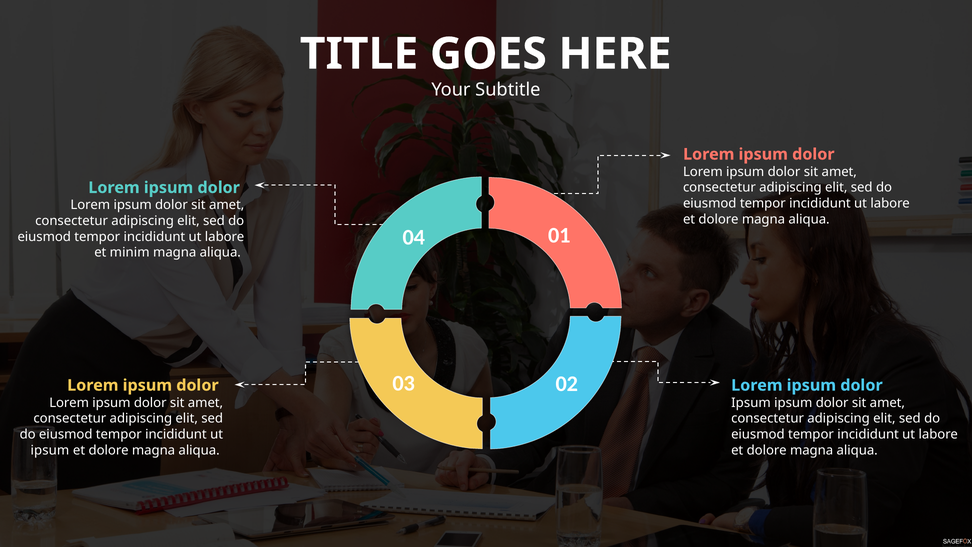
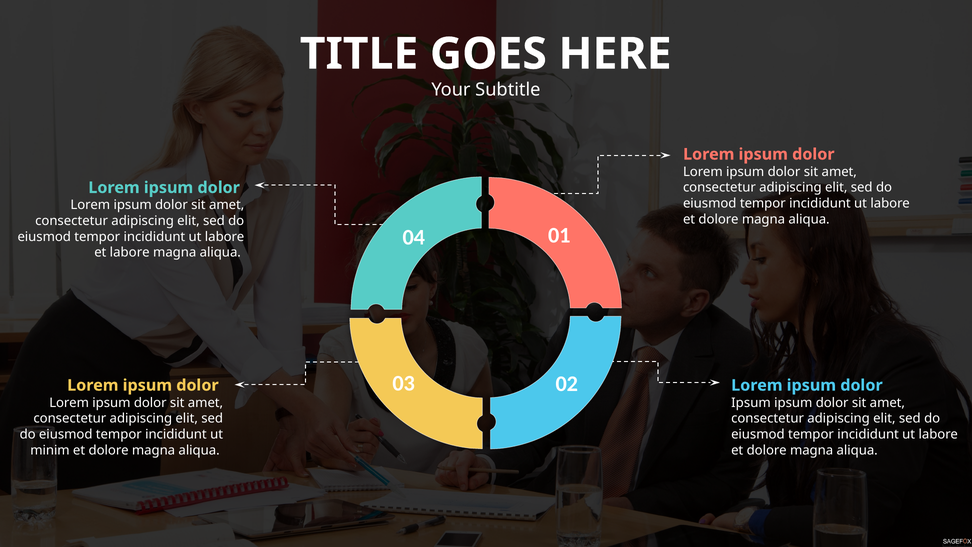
et minim: minim -> labore (130, 252)
ipsum: ipsum -> minim (50, 450)
